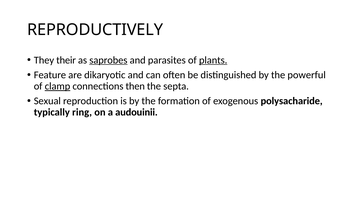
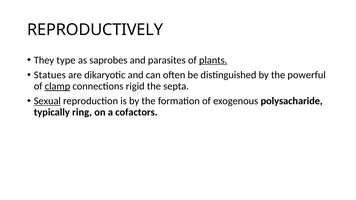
their: their -> type (66, 60)
saprobes underline: present -> none (108, 60)
Feature: Feature -> Statues (50, 75)
then: then -> rigid (135, 86)
Sexual underline: none -> present (47, 101)
audouinii: audouinii -> cofactors (136, 112)
